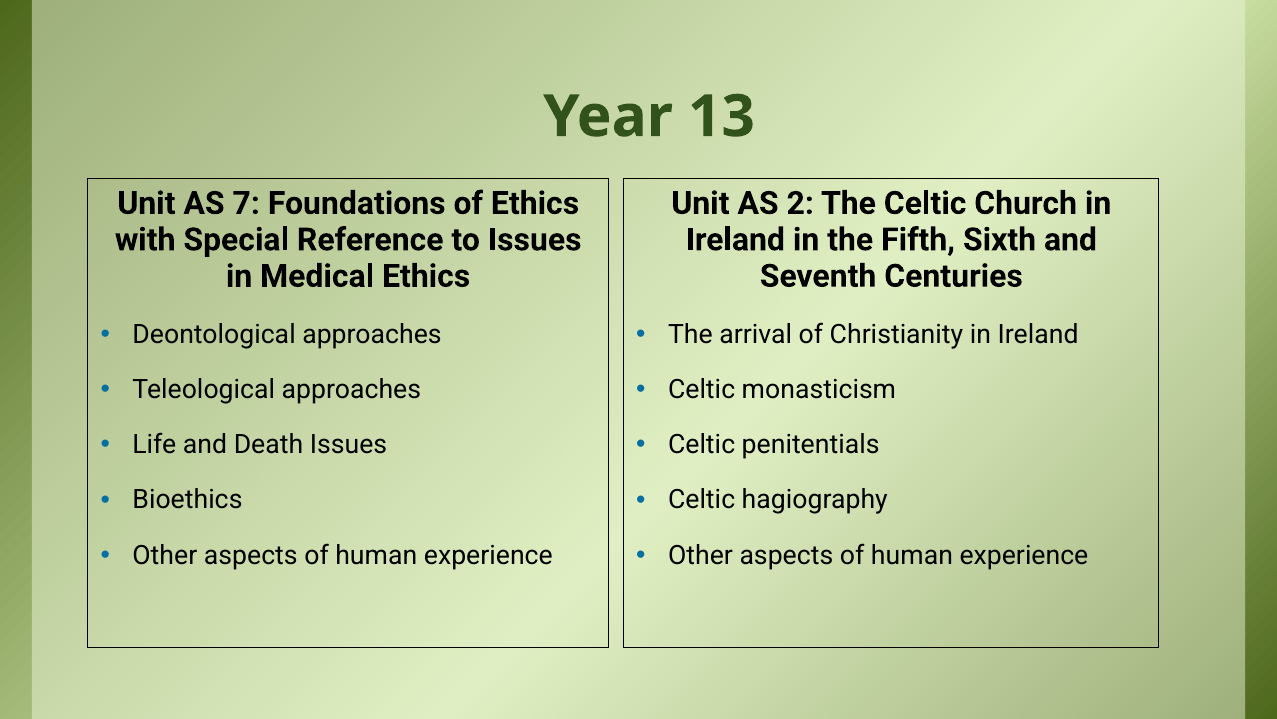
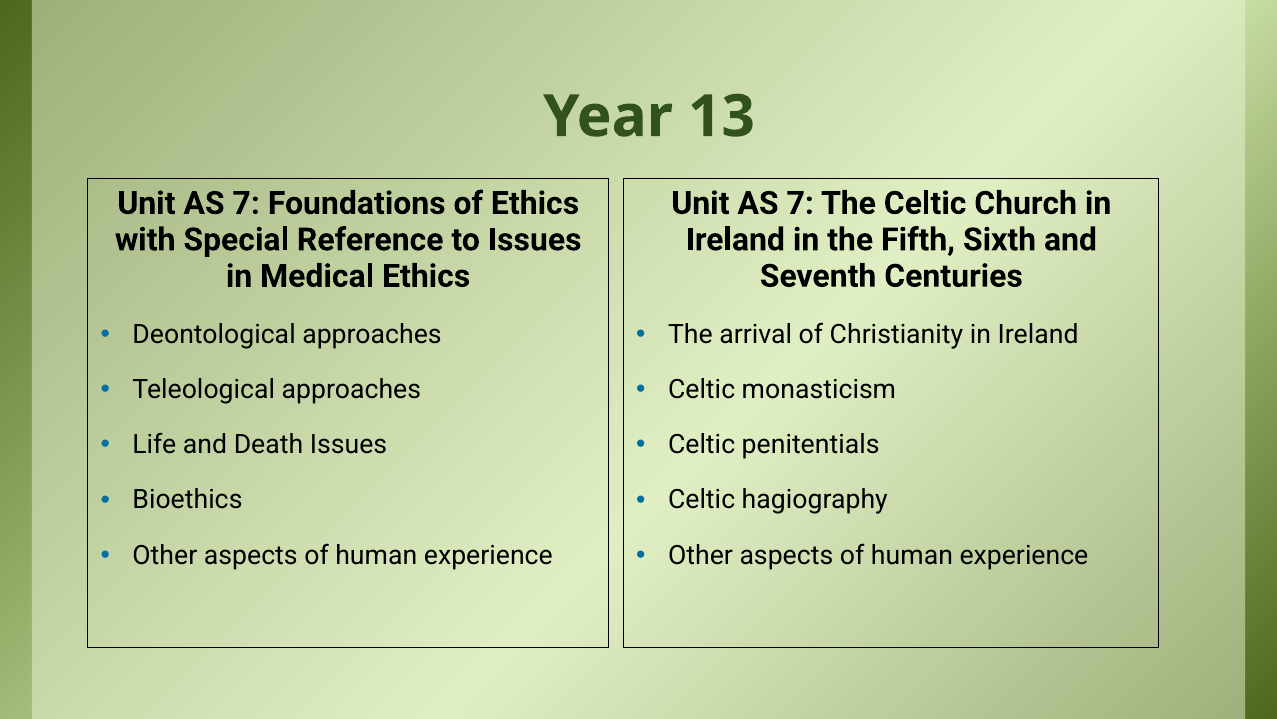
2: 2 -> 7 (800, 203)
